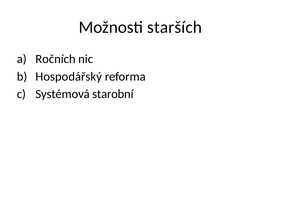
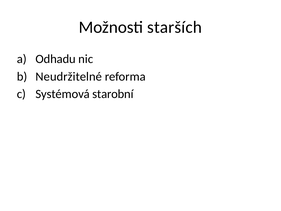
Ročních: Ročních -> Odhadu (56, 59)
Hospodářský: Hospodářský -> Neudržitelné (69, 76)
